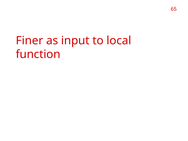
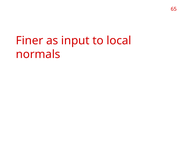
function: function -> normals (38, 54)
